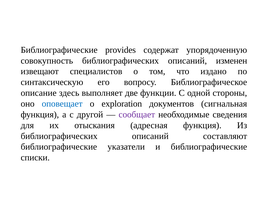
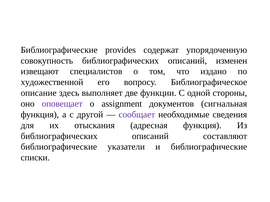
синтаксическую: синтаксическую -> художественной (52, 82)
оповещает colour: blue -> purple (62, 104)
exploration: exploration -> assignment (122, 104)
